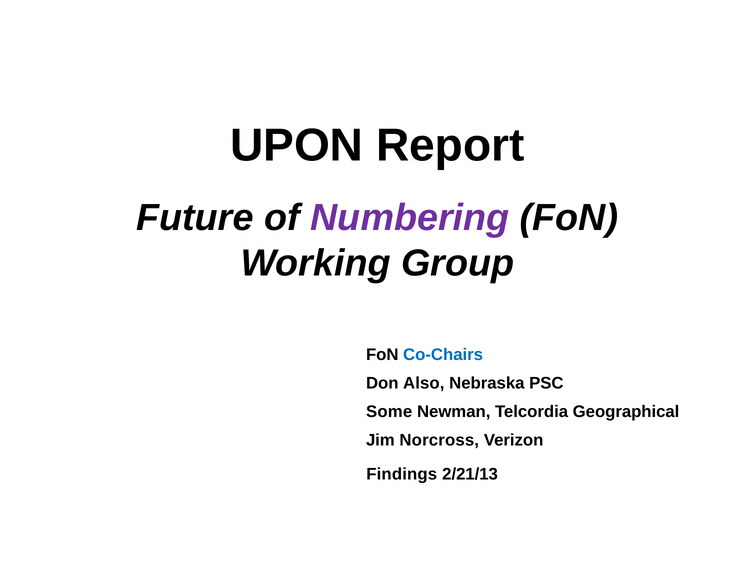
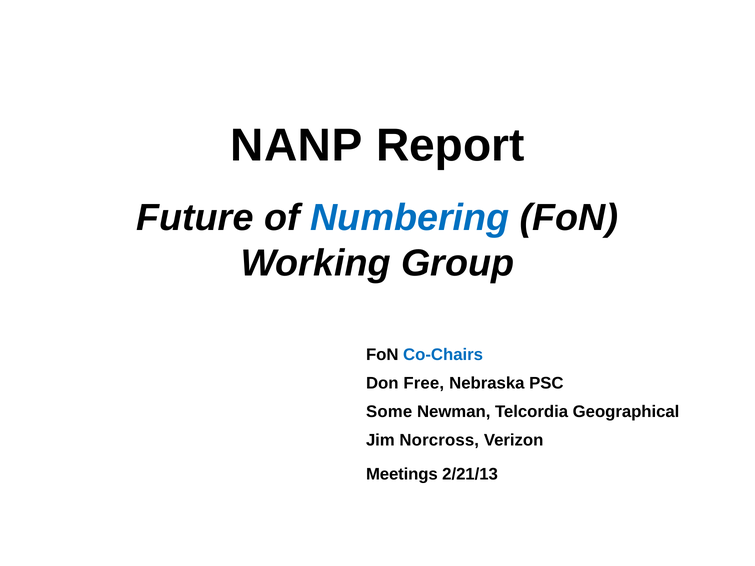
UPON: UPON -> NANP (296, 146)
Numbering colour: purple -> blue (410, 218)
Also: Also -> Free (424, 383)
Findings: Findings -> Meetings (402, 475)
